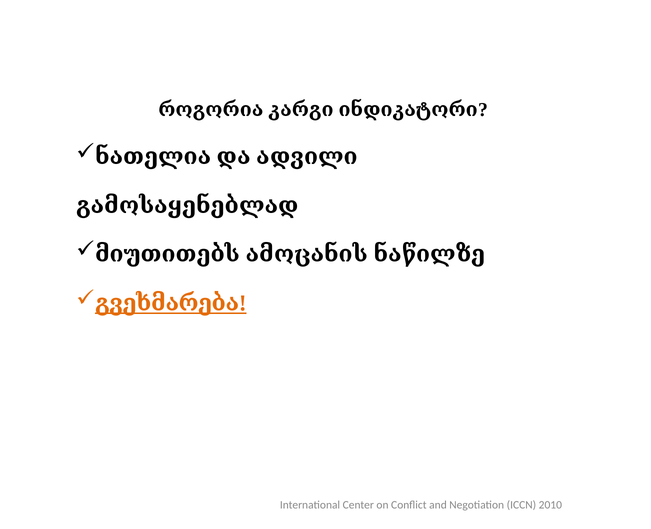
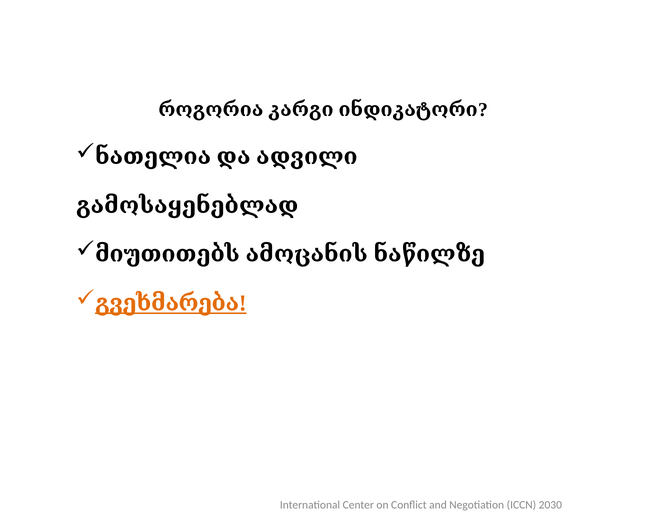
2010: 2010 -> 2030 (550, 505)
